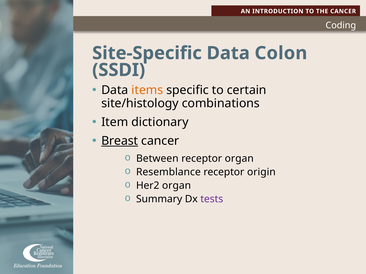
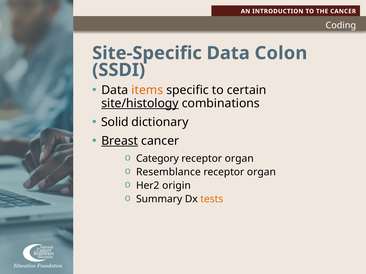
site/histology underline: none -> present (140, 104)
Item: Item -> Solid (115, 122)
Between: Between -> Category (157, 159)
origin: origin -> organ (261, 172)
Her2 organ: organ -> origin (177, 186)
tests colour: purple -> orange (212, 199)
